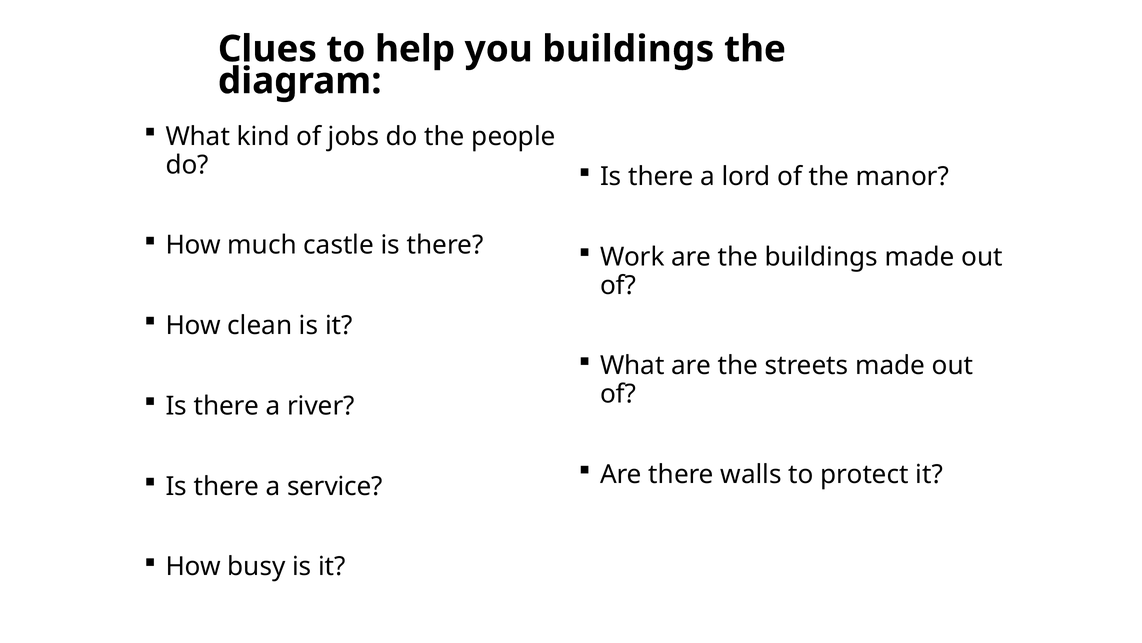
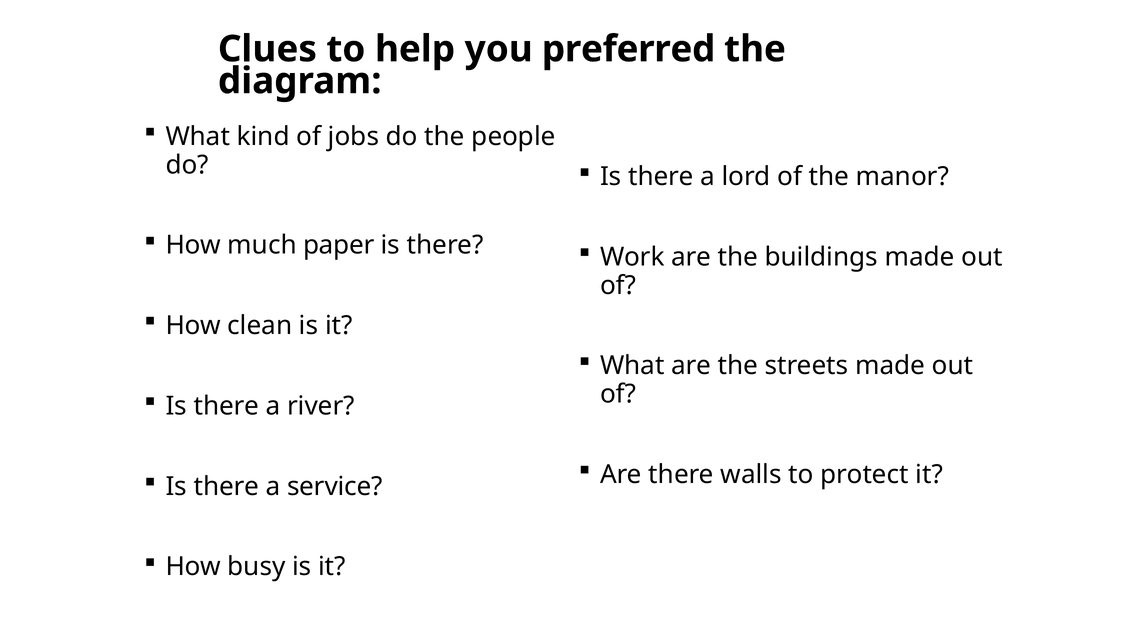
you buildings: buildings -> preferred (629, 49)
castle: castle -> paper (339, 245)
